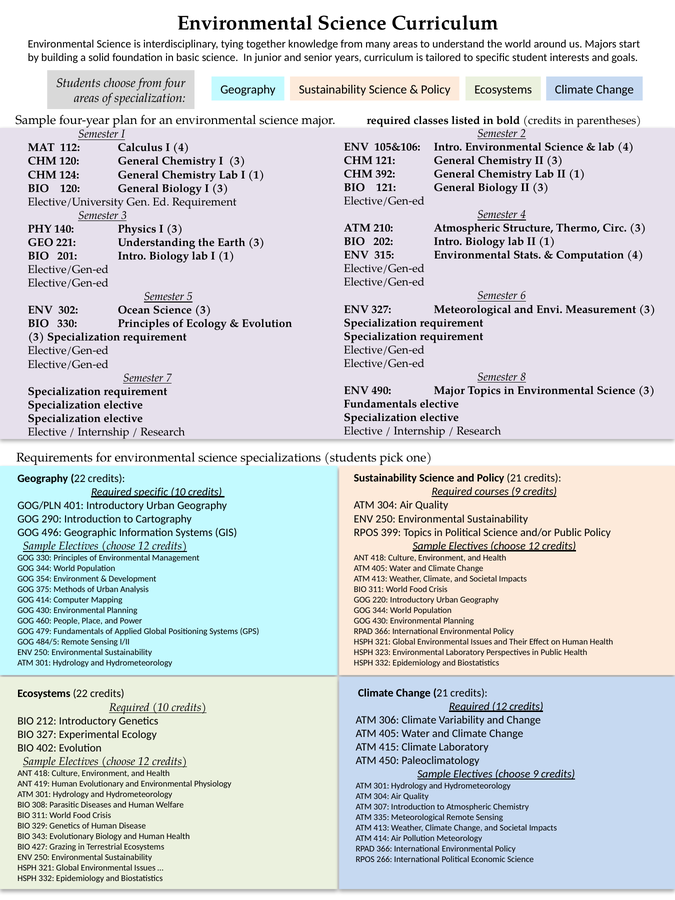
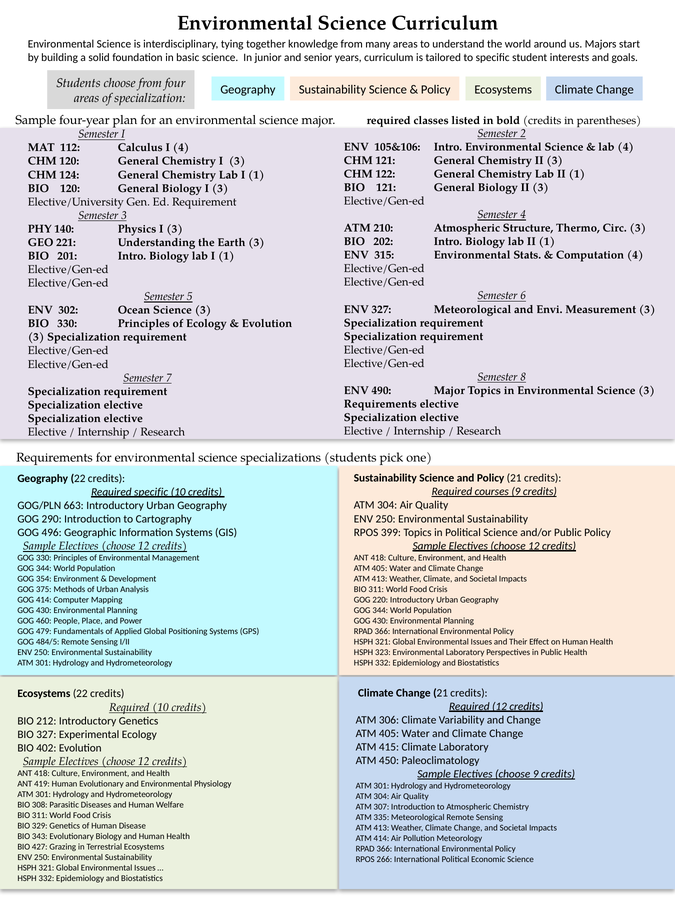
392: 392 -> 122 (385, 174)
Fundamentals: Fundamentals -> Requirements (380, 404)
401: 401 -> 663 (74, 505)
